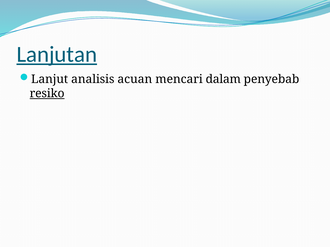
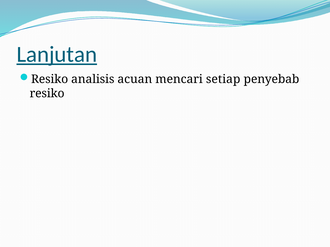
Lanjut: Lanjut -> Resiko (50, 79)
dalam: dalam -> setiap (223, 79)
resiko underline: present -> none (47, 94)
